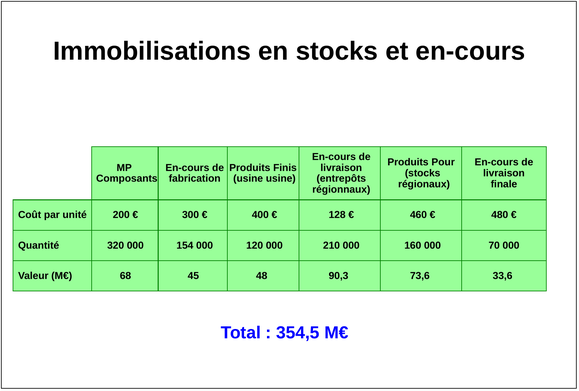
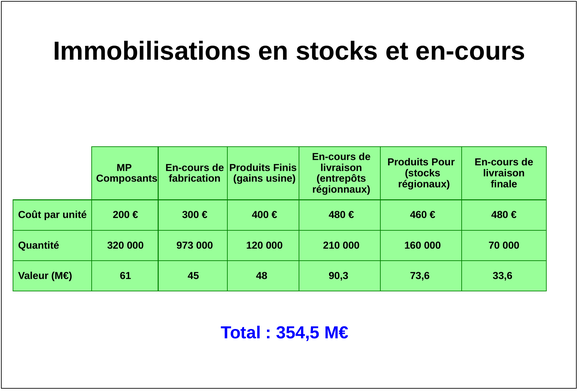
usine: usine -> gains (248, 178)
128: 128 -> 480 (337, 215)
154: 154 -> 973 (185, 245)
68: 68 -> 61 (125, 275)
